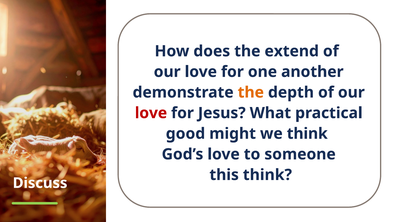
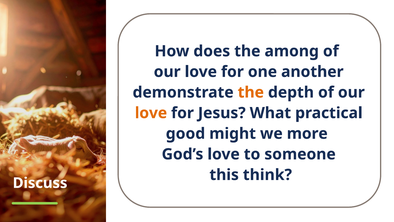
extend: extend -> among (292, 51)
love colour: red -> orange (151, 113)
we think: think -> more (307, 133)
